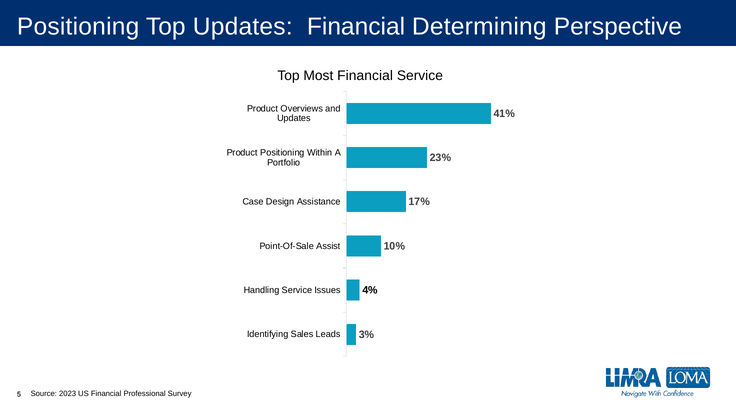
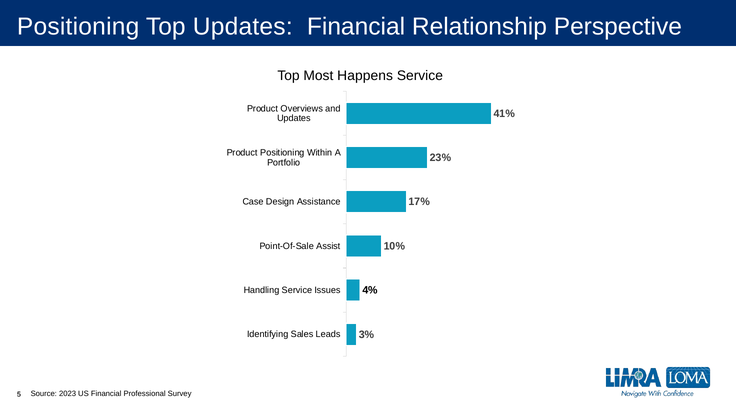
Determining: Determining -> Relationship (479, 27)
Most Financial: Financial -> Happens (365, 76)
